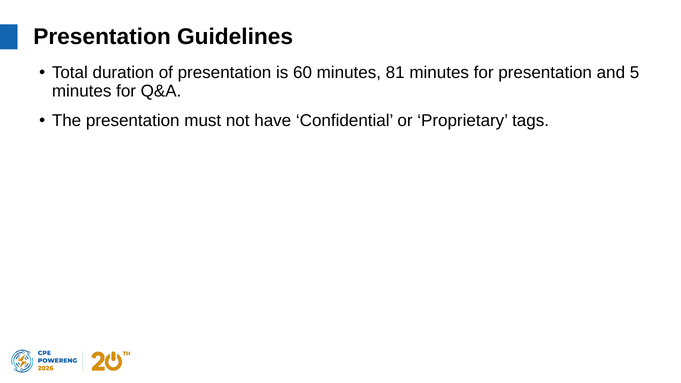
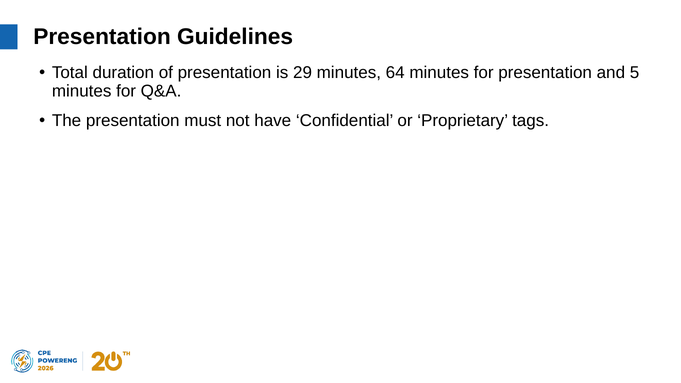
60: 60 -> 29 (303, 73)
81: 81 -> 64 (395, 73)
